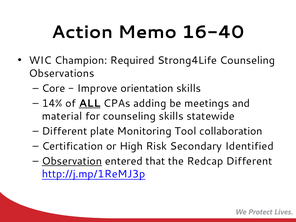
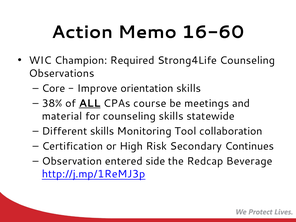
16-40: 16-40 -> 16-60 (213, 32)
14%: 14% -> 38% (52, 103)
adding: adding -> course (150, 103)
Different plate: plate -> skills (102, 131)
Identified: Identified -> Continues (249, 146)
Observation underline: present -> none (72, 161)
that: that -> side (155, 161)
Redcap Different: Different -> Beverage (249, 161)
